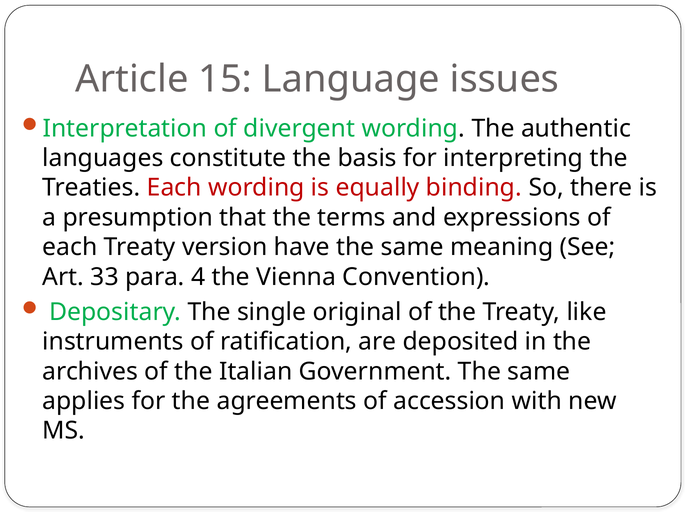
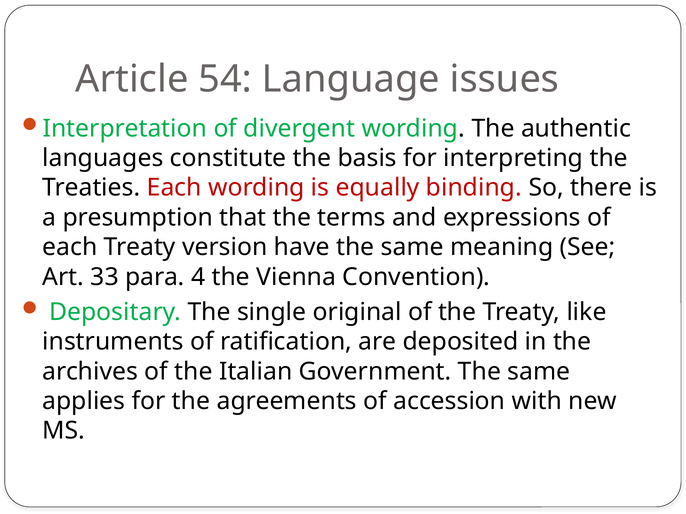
15: 15 -> 54 (225, 79)
